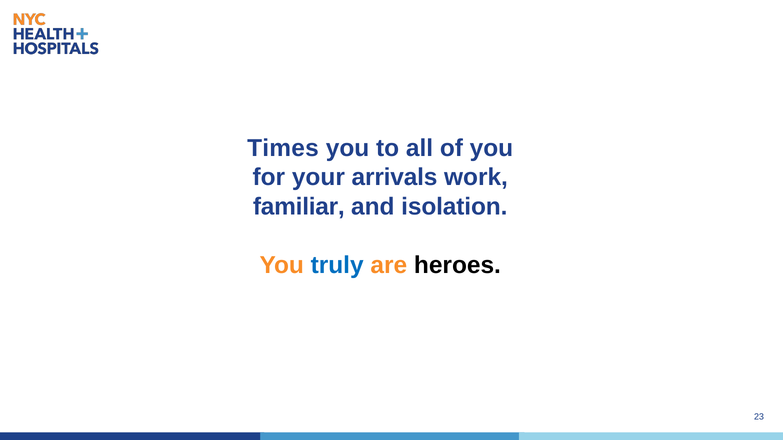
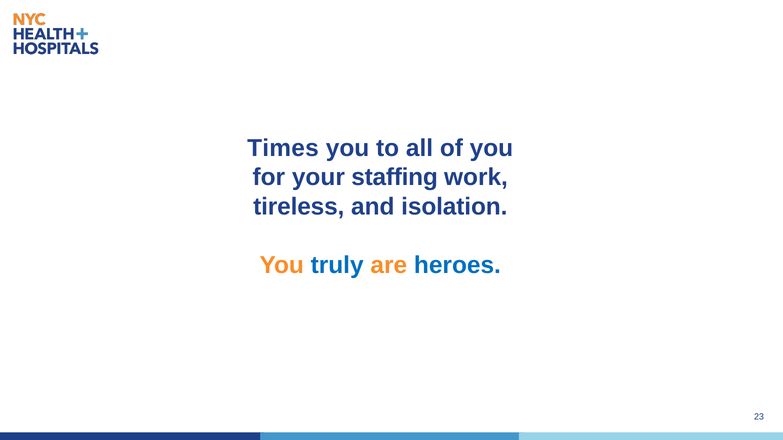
arrivals: arrivals -> staffing (395, 178)
familiar: familiar -> tireless (299, 207)
heroes colour: black -> blue (457, 266)
